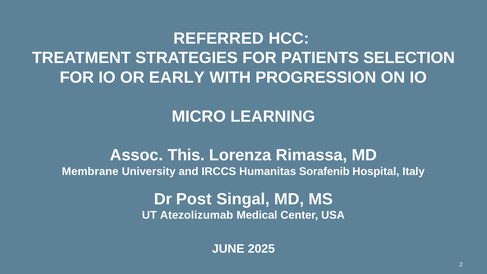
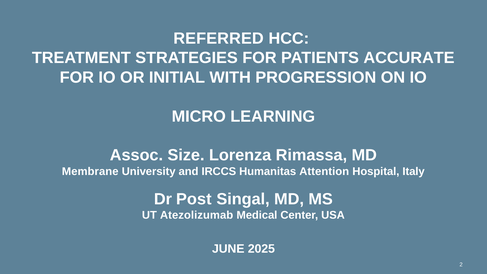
SELECTION: SELECTION -> ACCURATE (409, 58)
EARLY: EARLY -> INITIAL (177, 77)
This: This -> Size (186, 155)
Sorafenib: Sorafenib -> Attention (324, 171)
